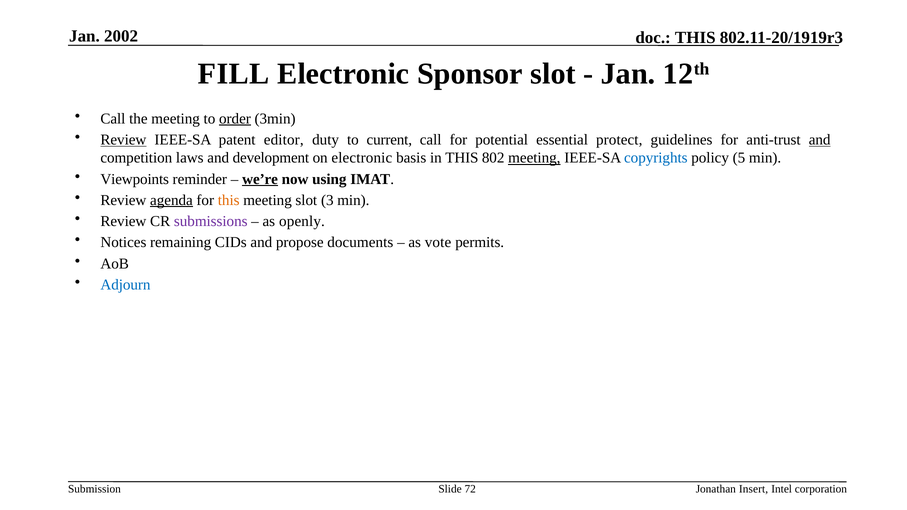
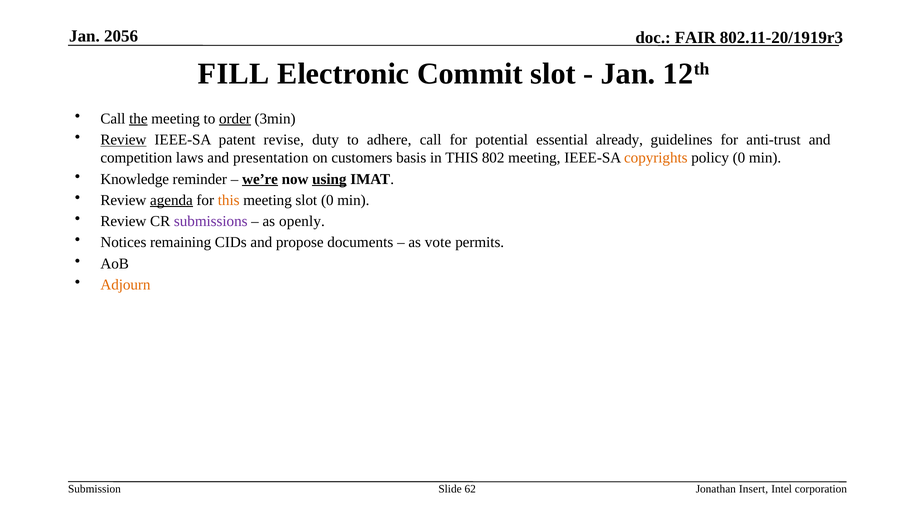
2002: 2002 -> 2056 (121, 36)
THIS: THIS -> FAIR (695, 38)
Sponsor: Sponsor -> Commit (470, 74)
the underline: none -> present (138, 119)
editor: editor -> revise (284, 140)
current: current -> adhere (389, 140)
protect: protect -> already (619, 140)
and underline: present -> none (820, 140)
development: development -> presentation (271, 158)
on electronic: electronic -> customers (362, 158)
meeting underline: present -> none (534, 158)
copyrights colour: blue -> orange (656, 158)
policy 5: 5 -> 0 (739, 158)
Viewpoints: Viewpoints -> Knowledge (135, 179)
using underline: none -> present (329, 179)
slot 3: 3 -> 0 (327, 200)
Adjourn colour: blue -> orange (125, 285)
72: 72 -> 62 (470, 489)
